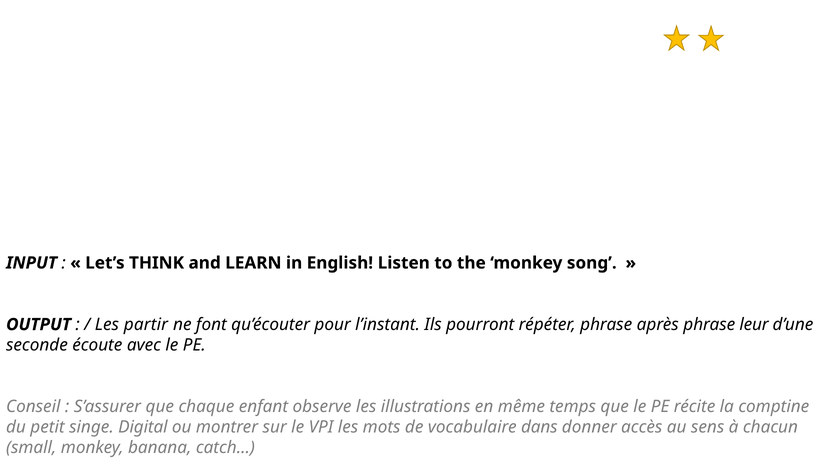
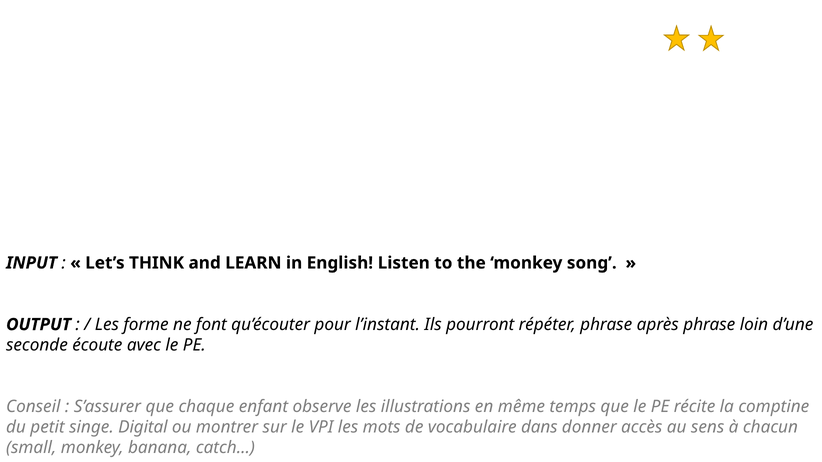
partir: partir -> forme (146, 325)
leur: leur -> loin (754, 325)
